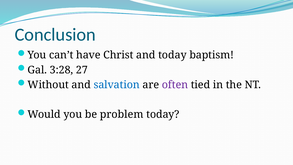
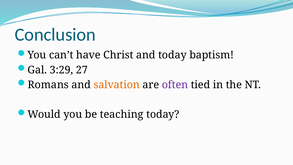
3:28: 3:28 -> 3:29 (61, 70)
Without: Without -> Romans (48, 85)
salvation colour: blue -> orange (117, 85)
problem: problem -> teaching (122, 114)
